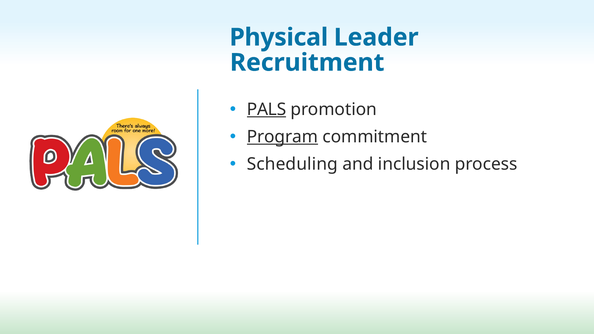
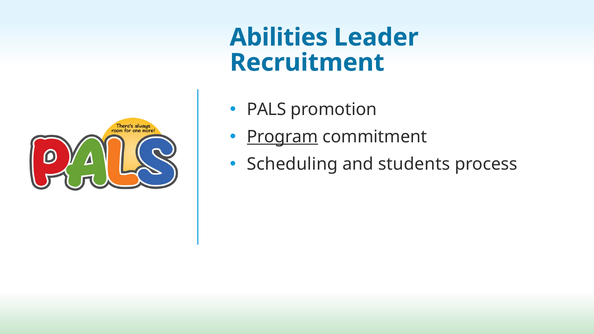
Physical: Physical -> Abilities (279, 37)
PALS underline: present -> none (267, 109)
inclusion: inclusion -> students (414, 164)
